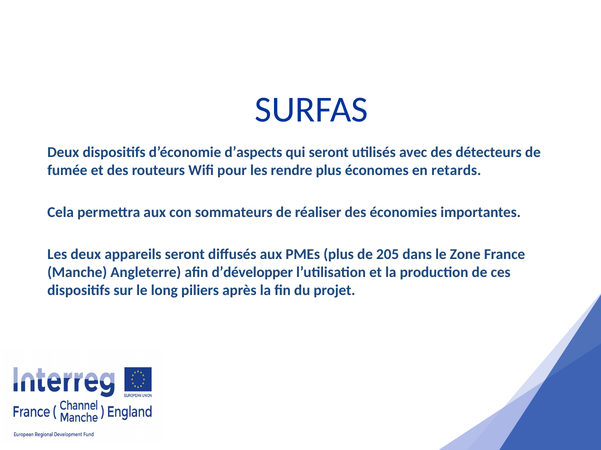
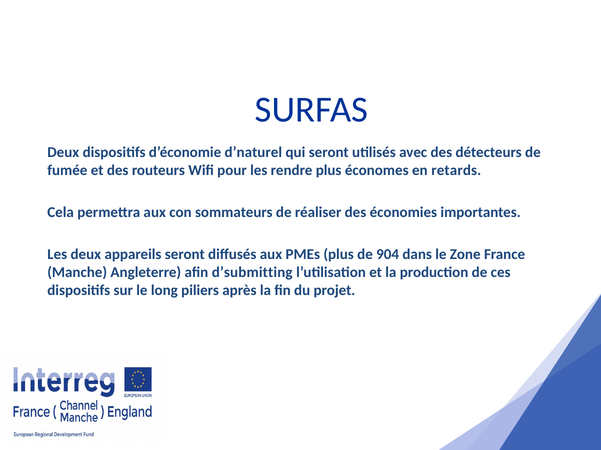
d’aspects: d’aspects -> d’naturel (253, 153)
205: 205 -> 904 (388, 255)
d’développer: d’développer -> d’submitting (252, 273)
